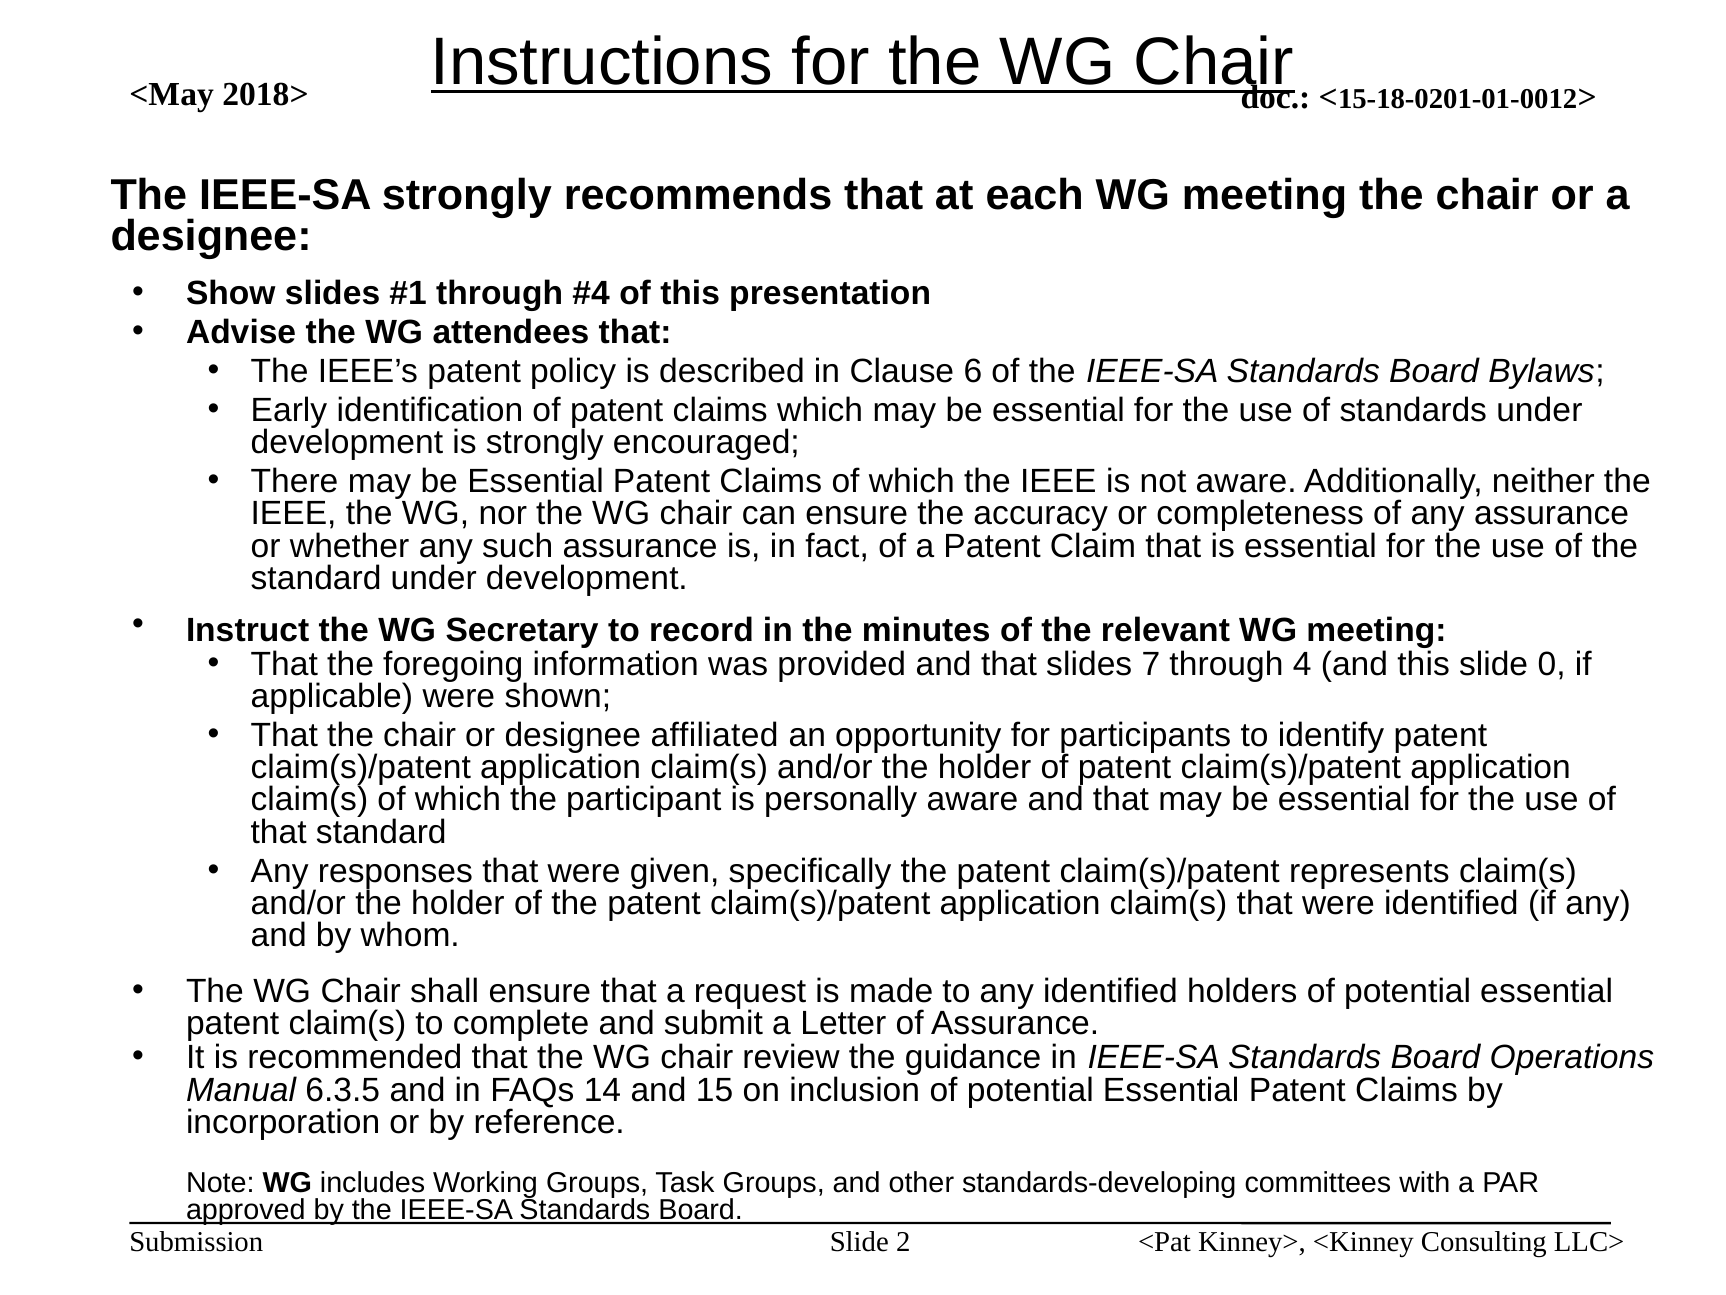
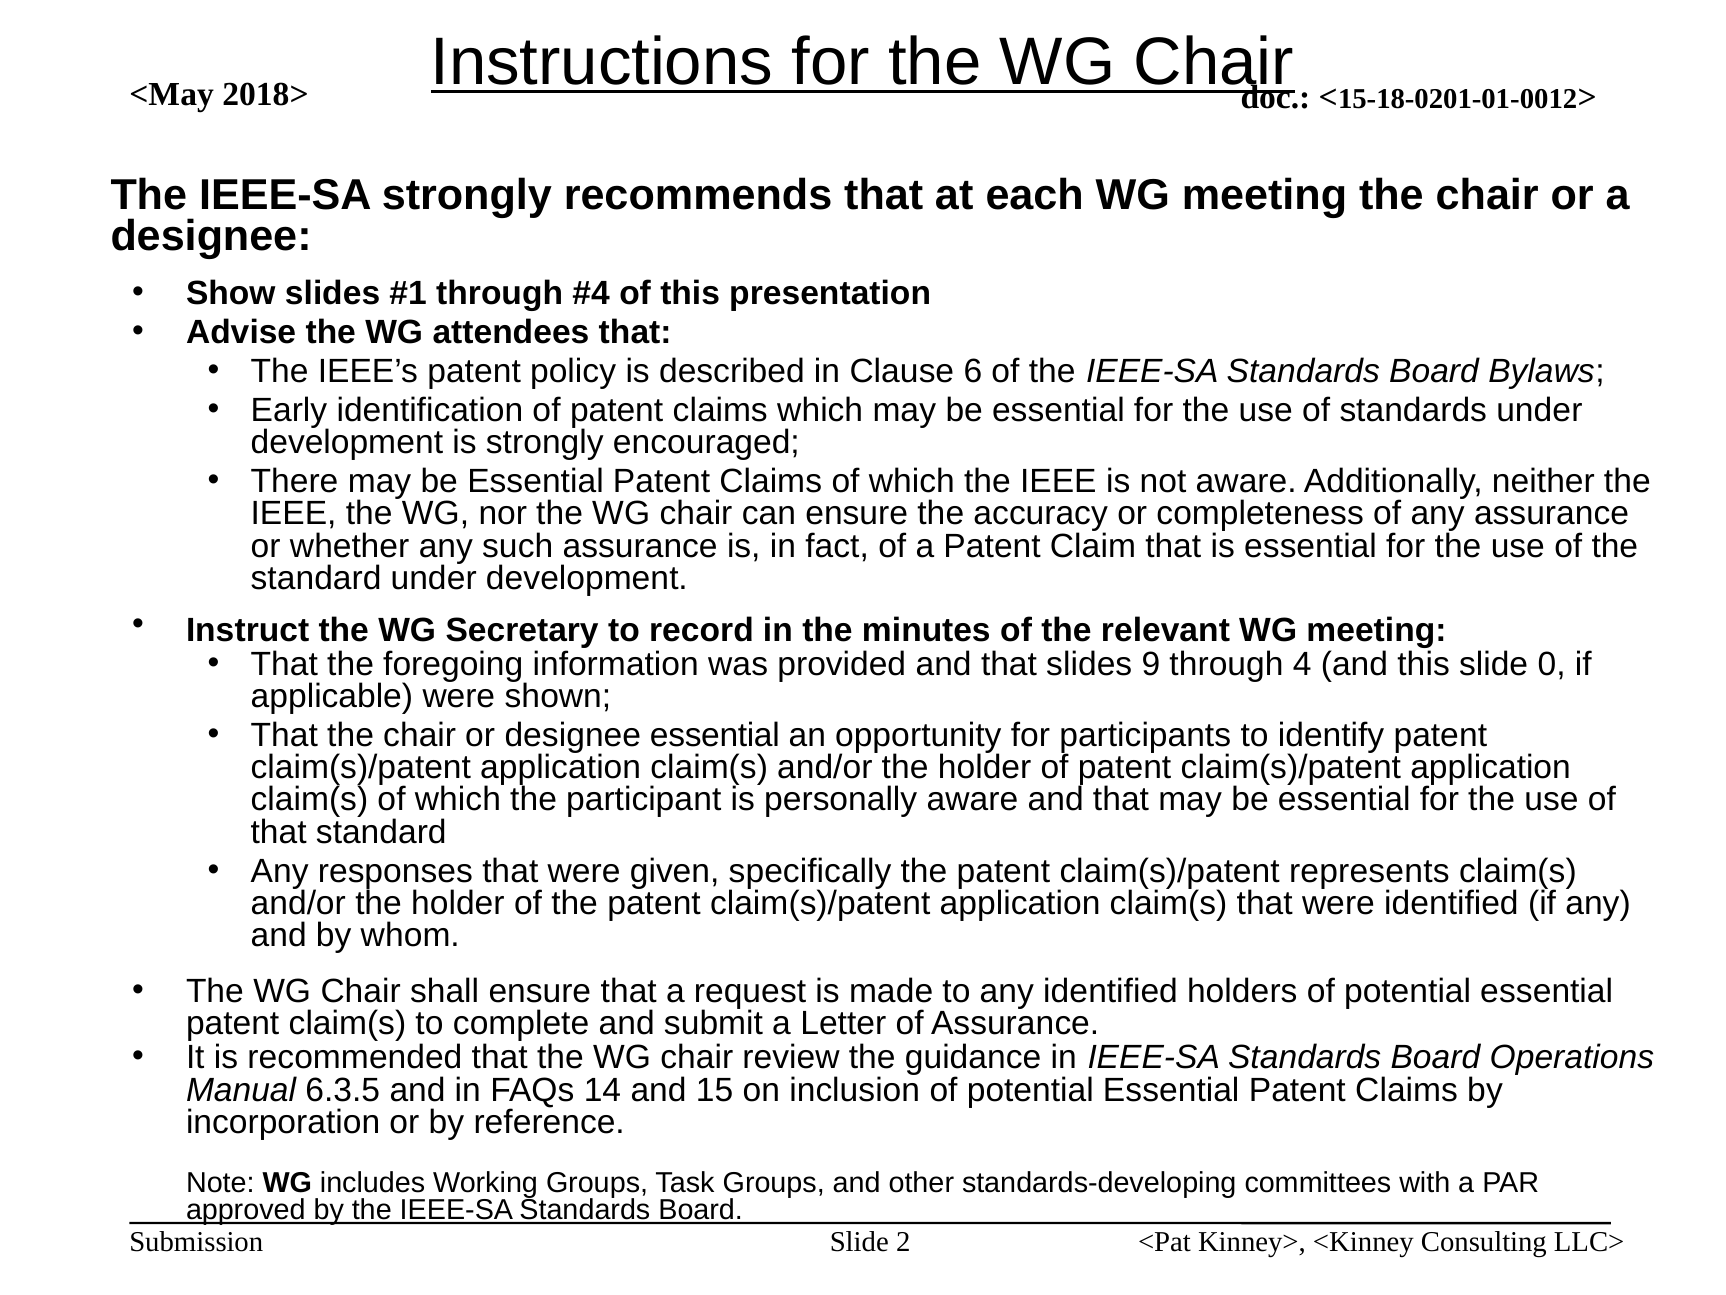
7: 7 -> 9 (1151, 664)
designee affiliated: affiliated -> essential (715, 735)
